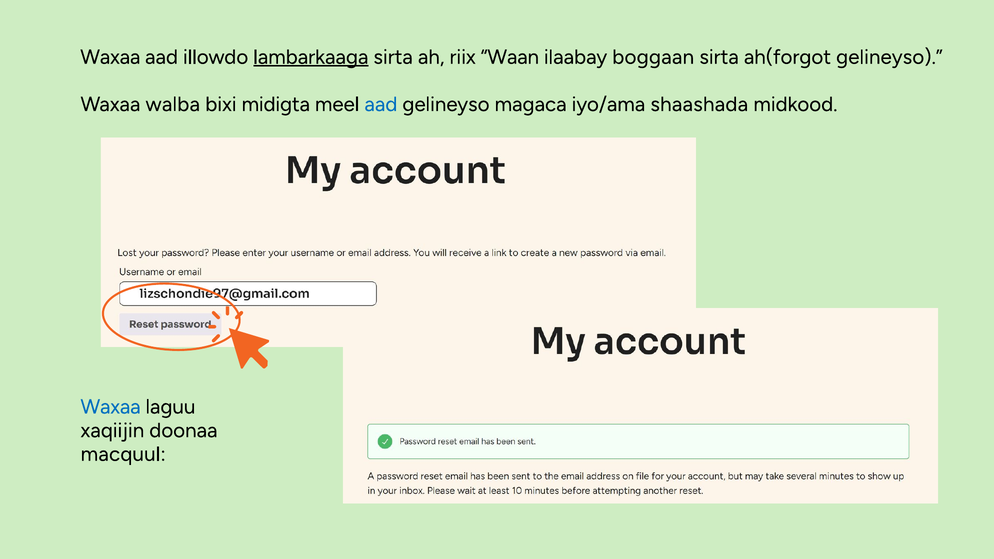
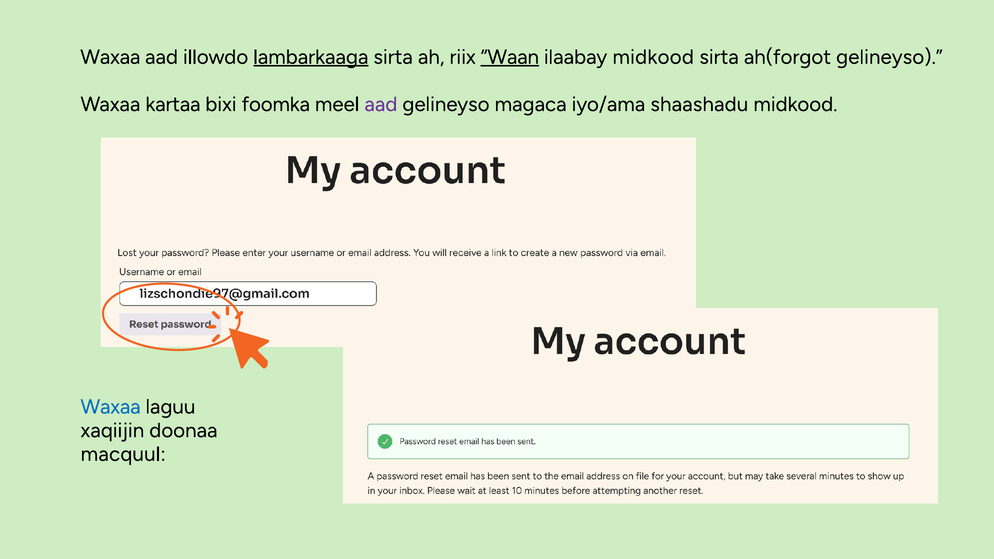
Waan underline: none -> present (510, 57)
ilaabay boggaan: boggaan -> midkood (653, 57)
walba: walba -> kartaa (173, 104)
midigta: midigta -> foomka (276, 104)
aad colour: blue -> purple (381, 104)
shaashada: shaashada -> shaashadu (699, 104)
